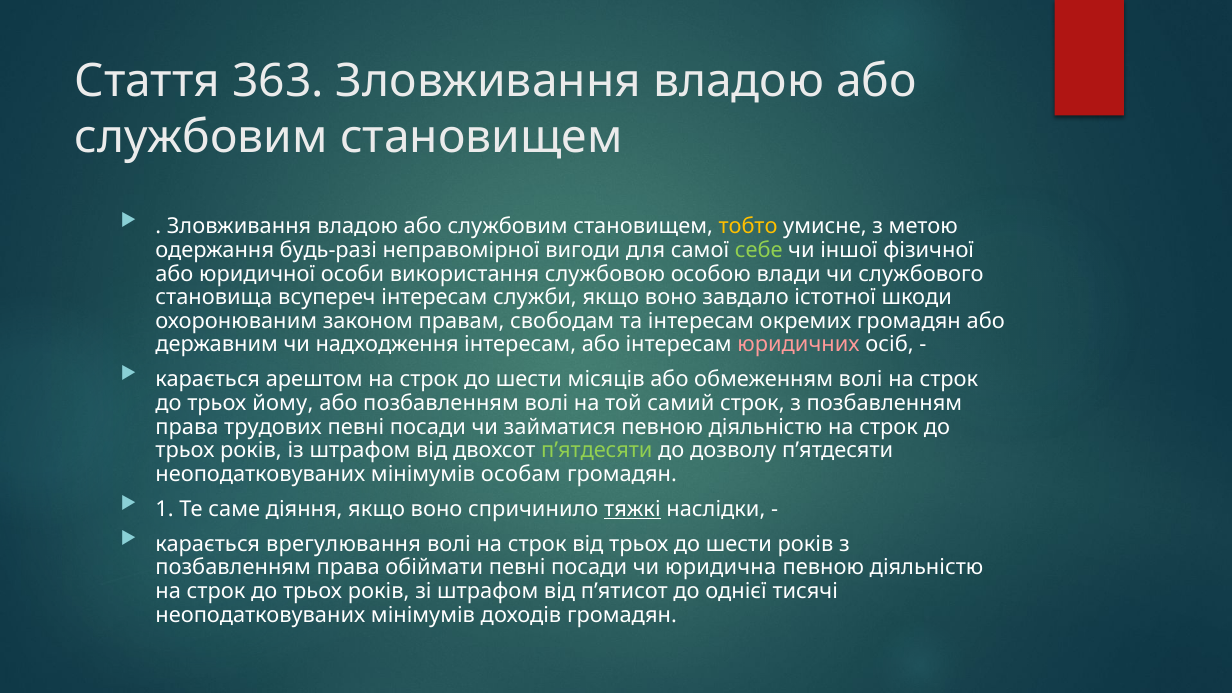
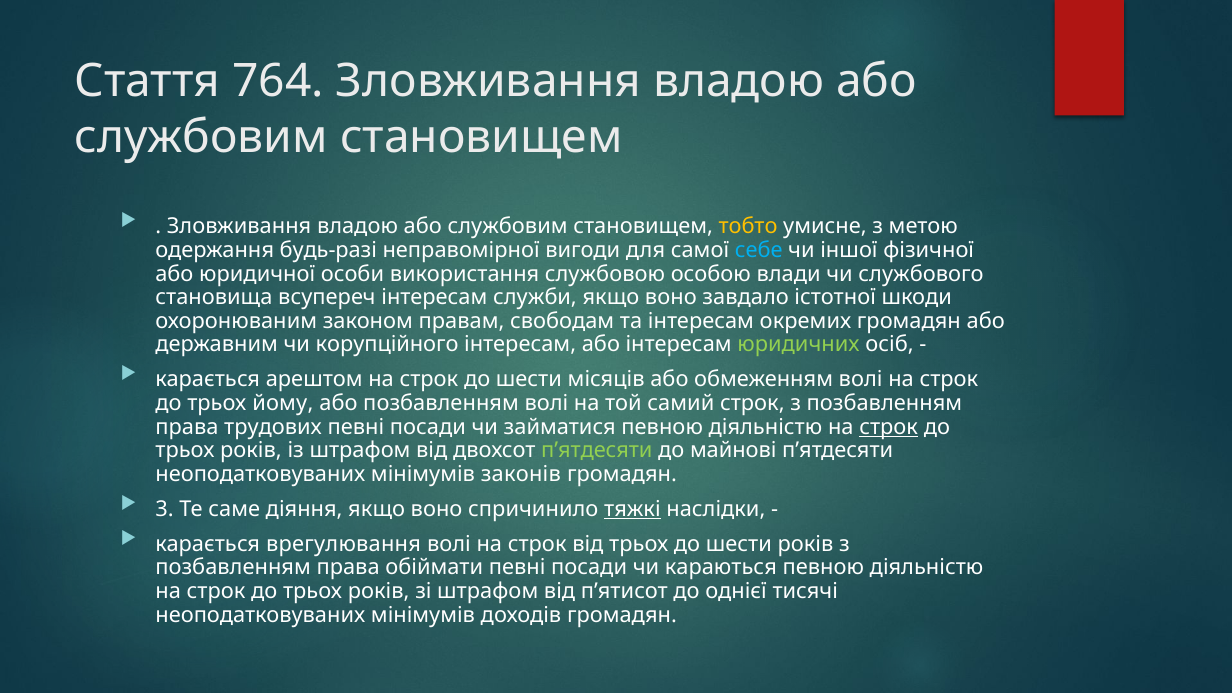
363: 363 -> 764 (278, 81)
себе colour: light green -> light blue (759, 250)
надходження: надходження -> корупційного (387, 345)
юридичних colour: pink -> light green (798, 345)
строк underline: none -> present (889, 427)
дозволу: дозволу -> майнові (733, 450)
особам: особам -> законів (521, 474)
1: 1 -> 3 (165, 509)
юридична: юридична -> караються (721, 568)
